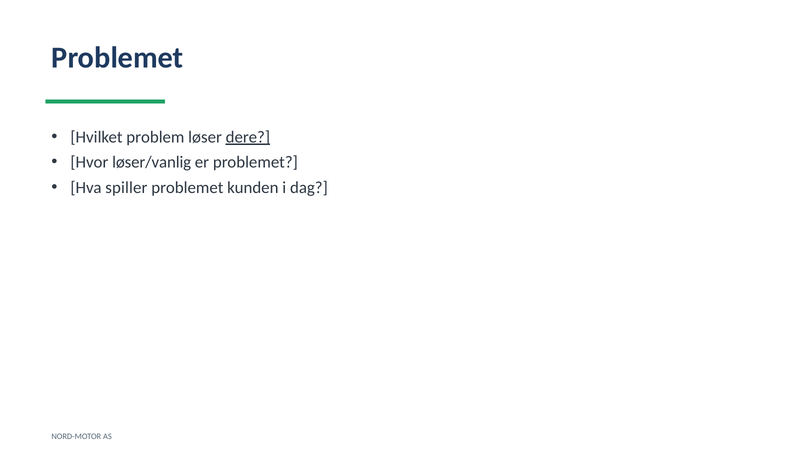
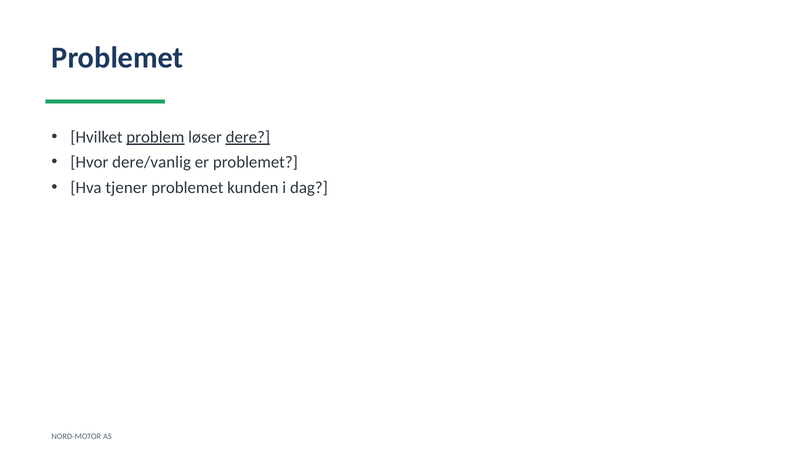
problem underline: none -> present (155, 137)
løser/vanlig: løser/vanlig -> dere/vanlig (152, 162)
spiller: spiller -> tjener (126, 188)
